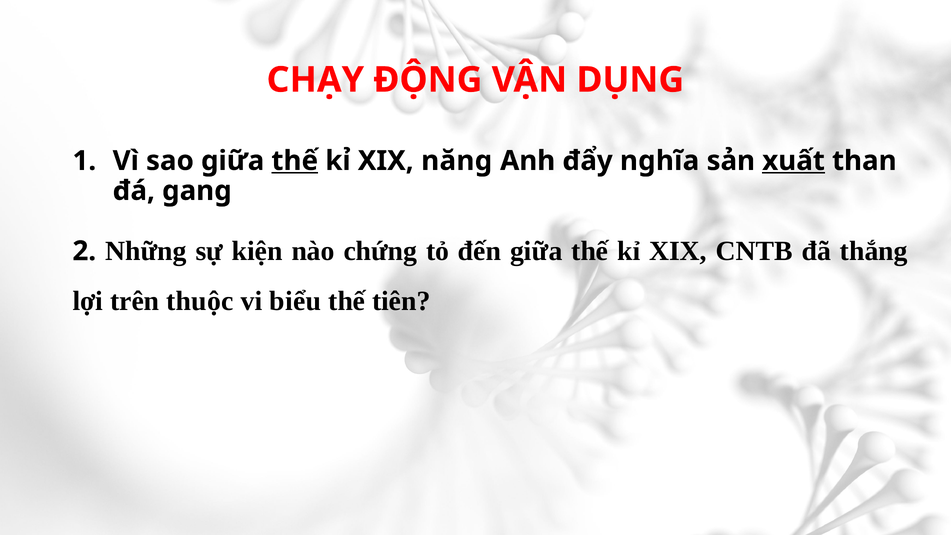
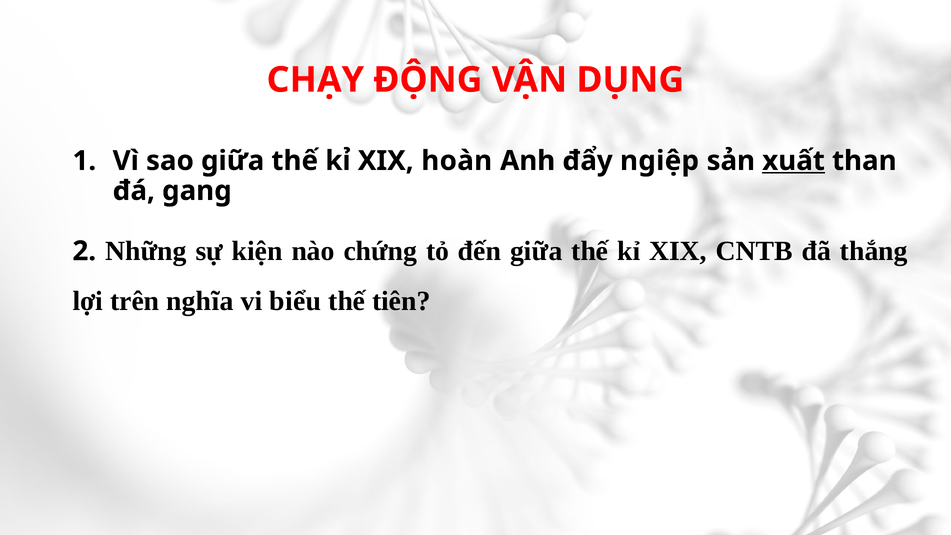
thế underline: present -> none (295, 161)
năng: năng -> hoàn (457, 161)
nghĩa: nghĩa -> ngiệp (660, 161)
thuộc: thuộc -> nghĩa (200, 301)
